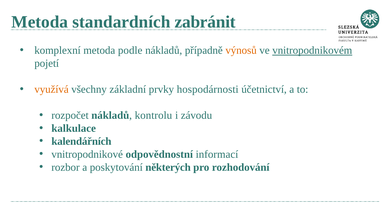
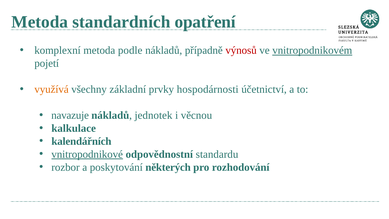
zabránit: zabránit -> opatření (205, 22)
výnosů colour: orange -> red (241, 50)
rozpočet: rozpočet -> navazuje (70, 115)
kontrolu: kontrolu -> jednotek (153, 115)
závodu: závodu -> věcnou (196, 115)
vnitropodnikové underline: none -> present (87, 154)
informací: informací -> standardu (217, 154)
